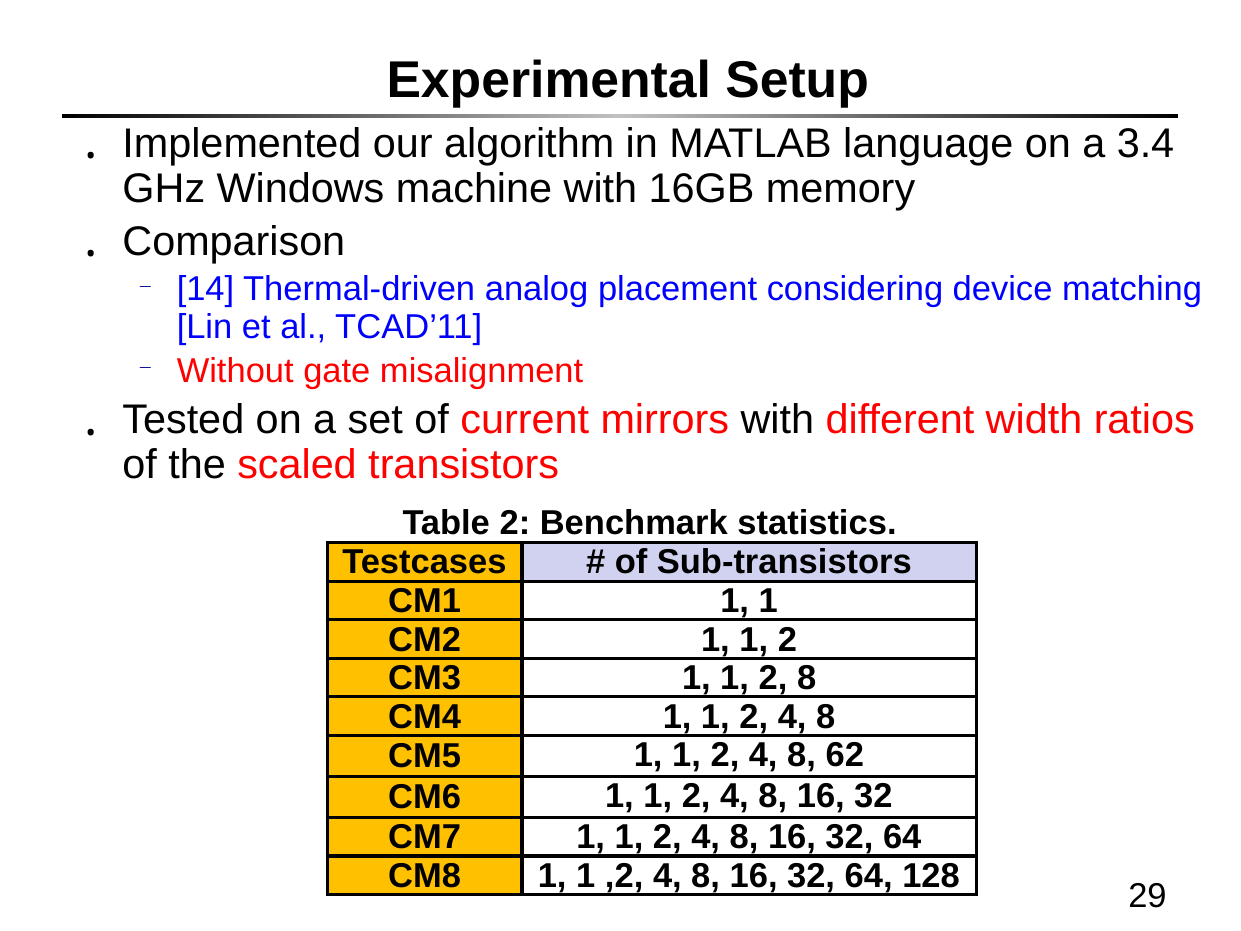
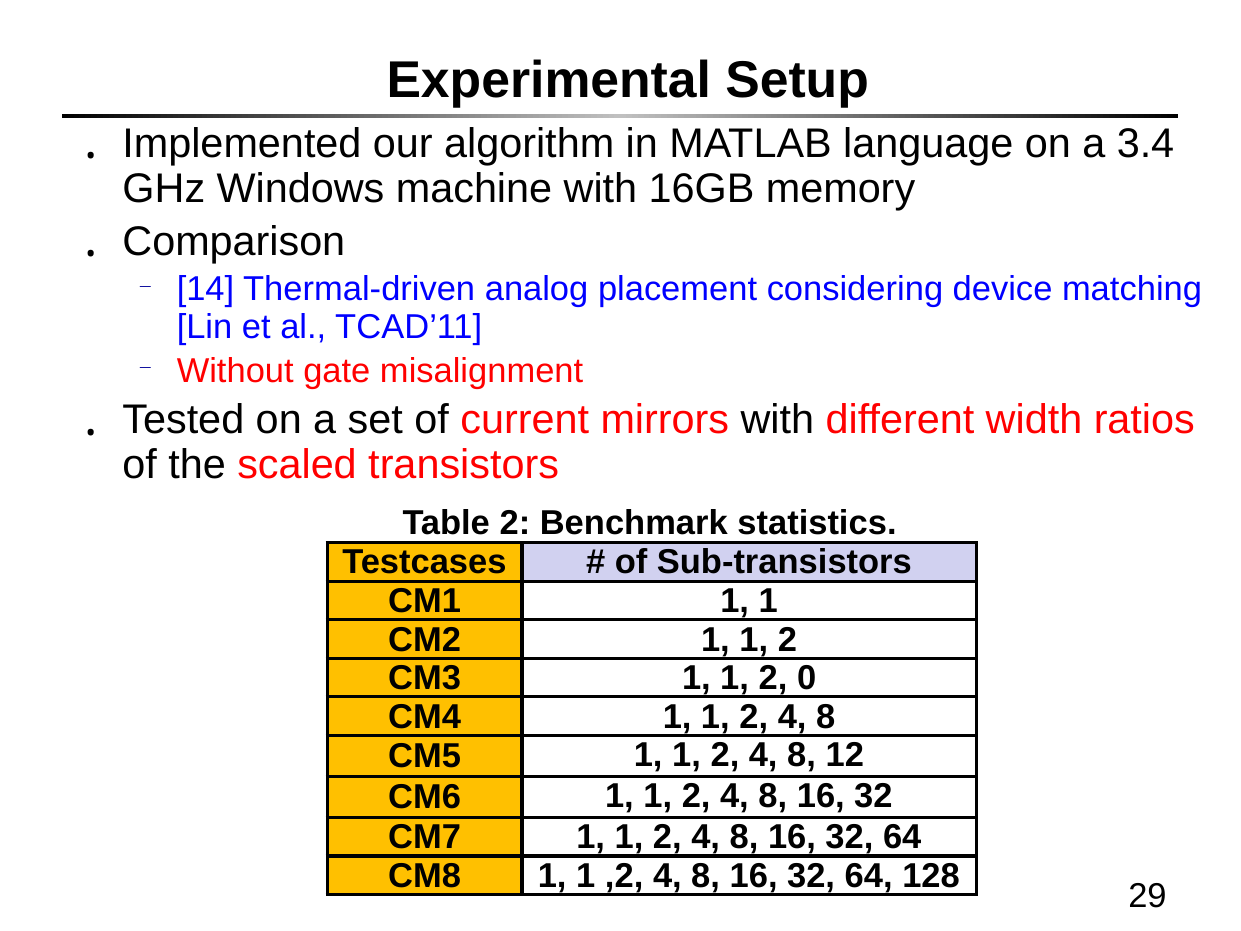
2 8: 8 -> 0 (807, 678)
62: 62 -> 12 (845, 755)
